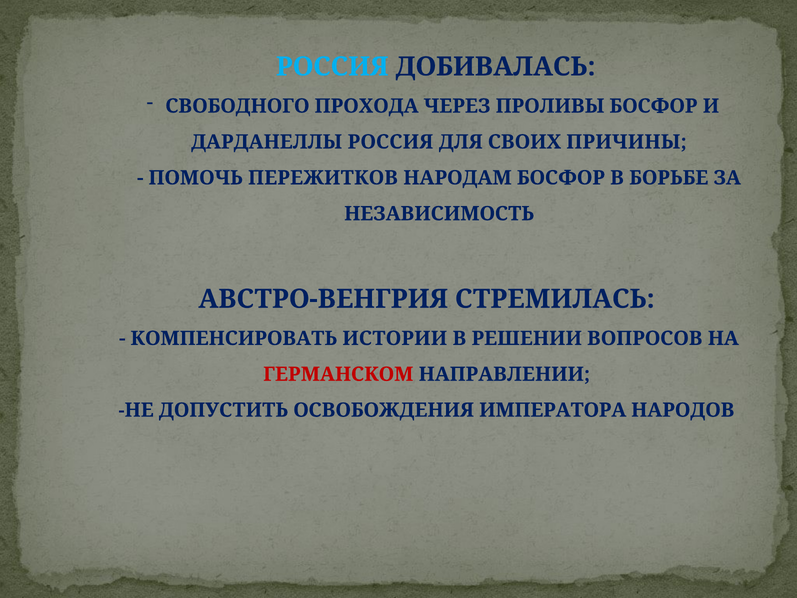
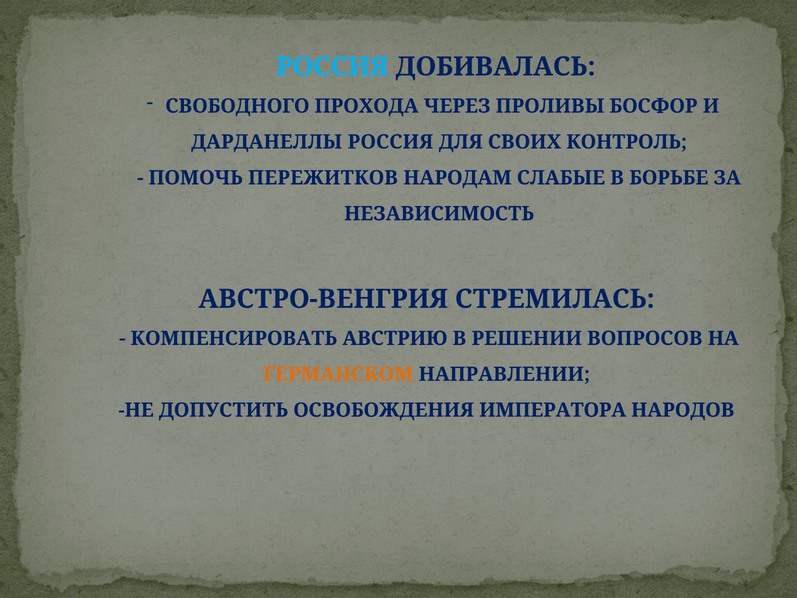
ПРИЧИНЫ: ПРИЧИНЫ -> КОНТРОЛЬ (627, 142)
НАРОДАМ БОСФОР: БОСФОР -> СЛАБЫЕ (561, 178)
ИСТОРИИ: ИСТОРИИ -> АВСТРИЮ (395, 338)
ГЕРМАНСКОМ colour: red -> orange (338, 374)
